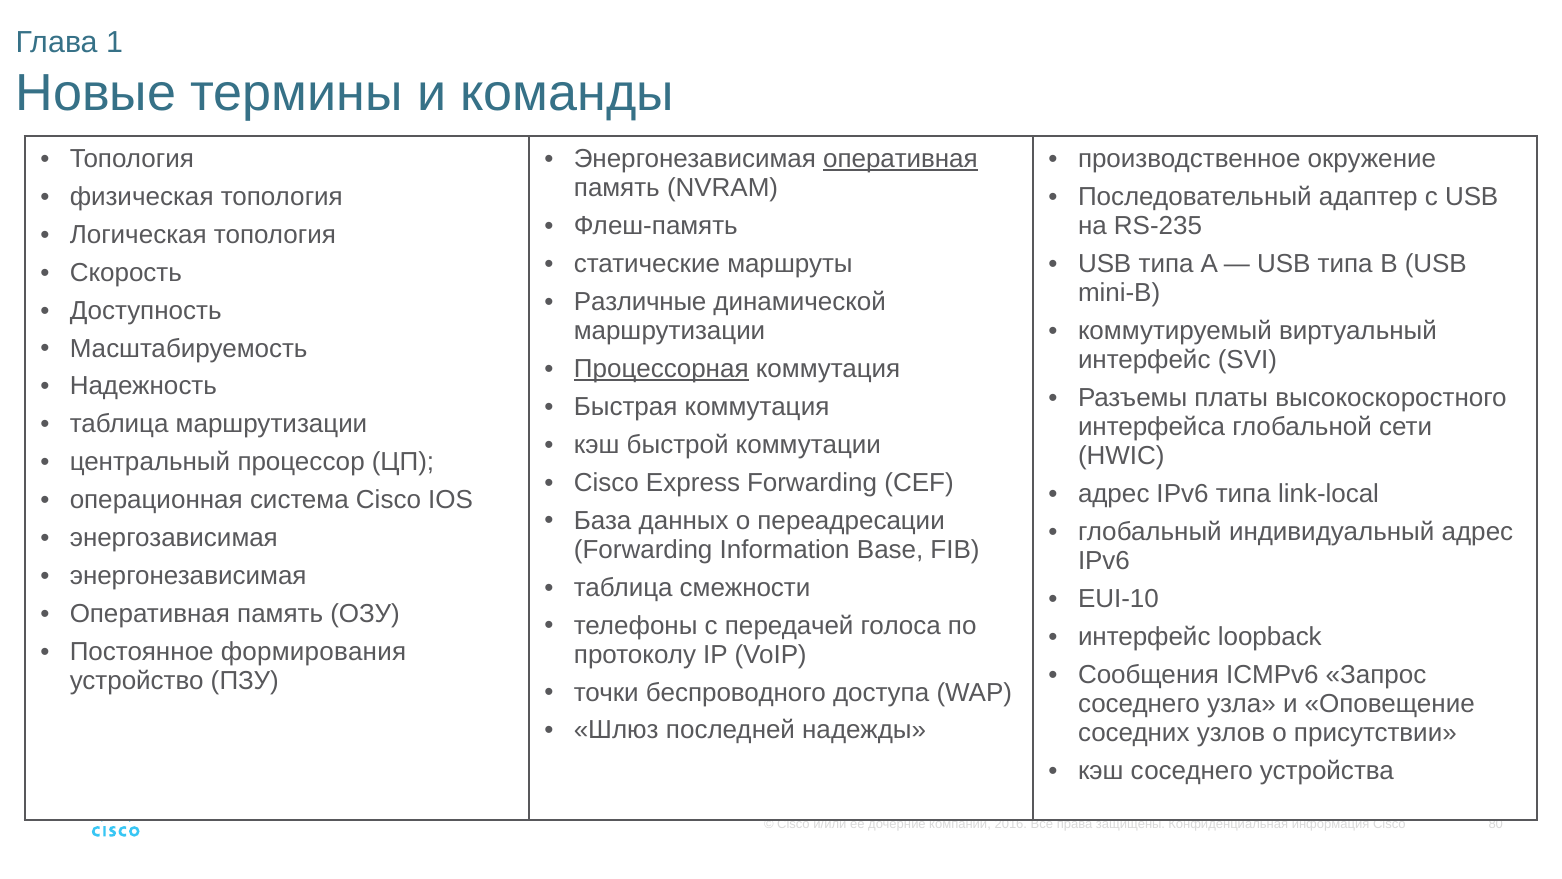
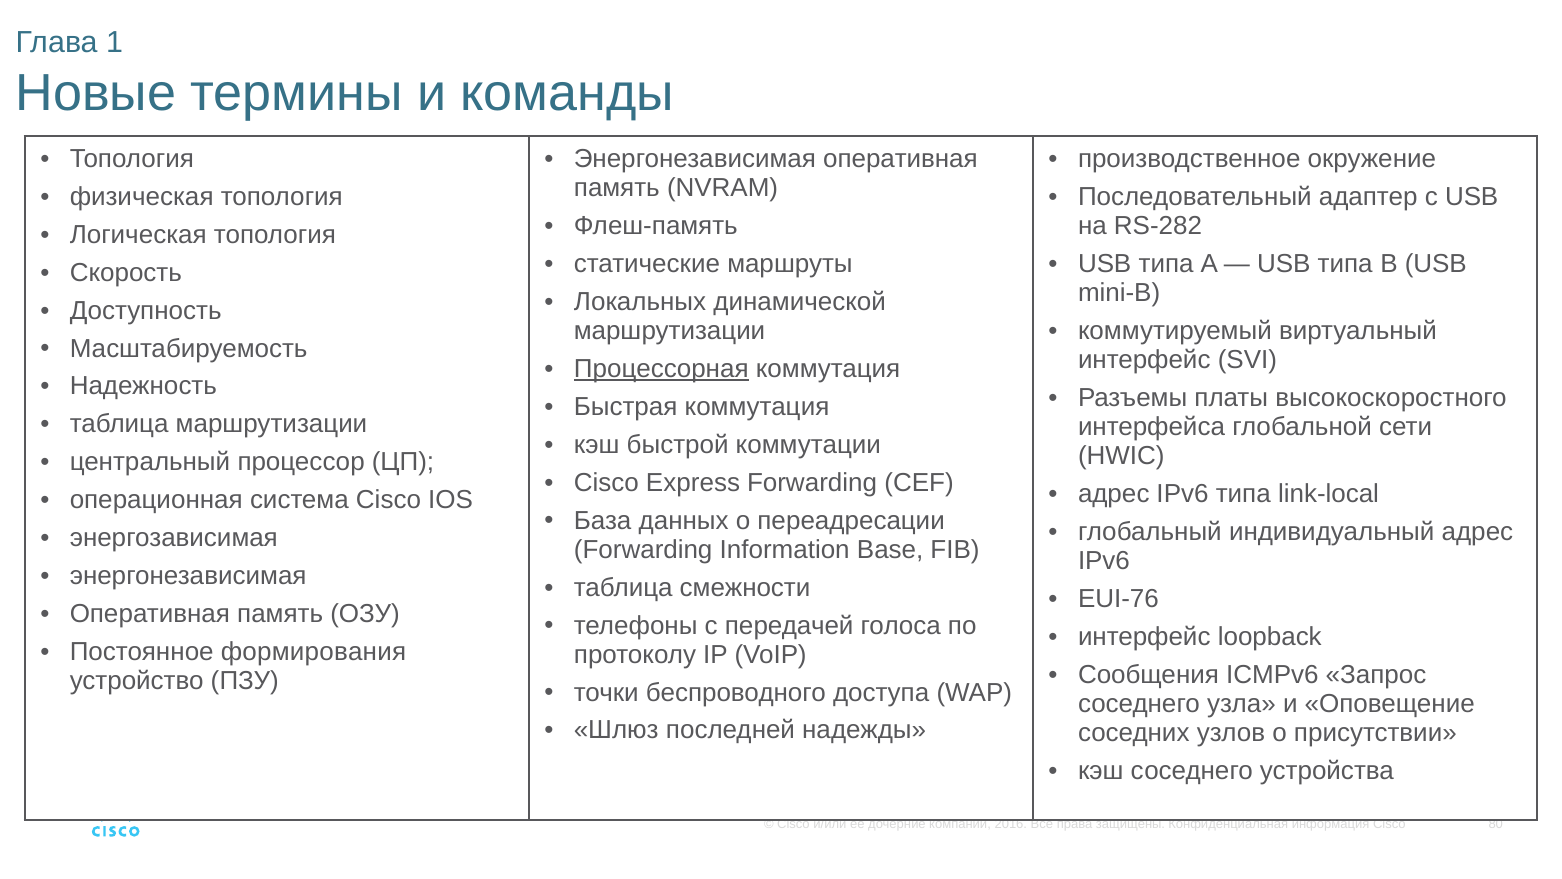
оперативная underline: present -> none (900, 159)
RS-235: RS-235 -> RS-282 (1158, 226)
Различные: Различные -> Локальных (640, 302)
EUI-10: EUI-10 -> EUI-76 (1118, 599)
